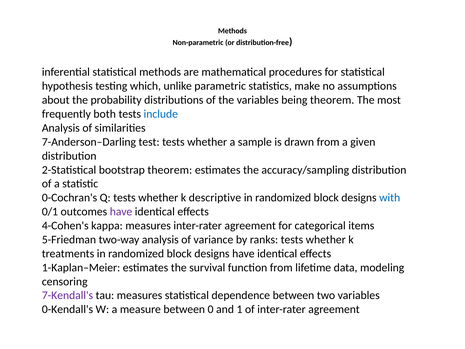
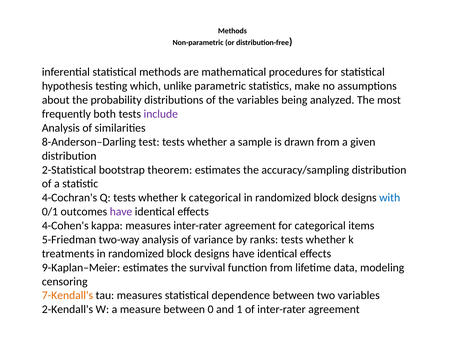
being theorem: theorem -> analyzed (332, 100)
include colour: blue -> purple (161, 114)
7-Anderson–Darling: 7-Anderson–Darling -> 8-Anderson–Darling (89, 142)
0-Cochran's: 0-Cochran's -> 4-Cochran's (70, 198)
k descriptive: descriptive -> categorical (215, 198)
1-Kaplan–Meier: 1-Kaplan–Meier -> 9-Kaplan–Meier (81, 267)
7-Kendall's colour: purple -> orange (67, 295)
0-Kendall's: 0-Kendall's -> 2-Kendall's (67, 309)
